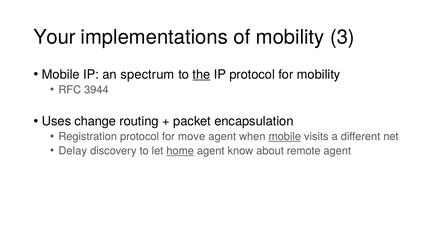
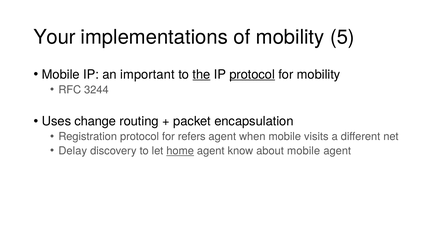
3: 3 -> 5 (342, 37)
spectrum: spectrum -> important (148, 75)
protocol underline: none -> present (252, 75)
3944: 3944 -> 3244 (96, 90)
move: move -> refers (192, 137)
mobile underline: present -> none (285, 137)
about remote: remote -> mobile (304, 151)
